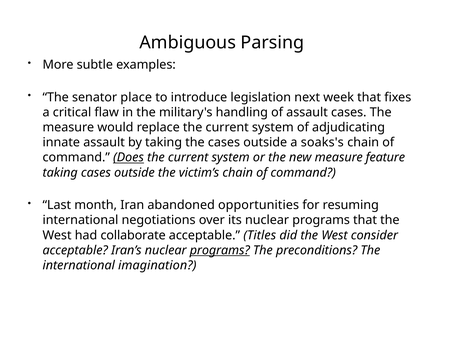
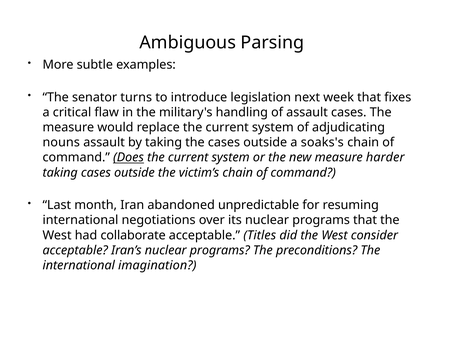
place: place -> turns (136, 97)
innate: innate -> nouns (61, 143)
feature: feature -> harder (385, 158)
opportunities: opportunities -> unpredictable (259, 205)
programs underline: present -> none (220, 250)
